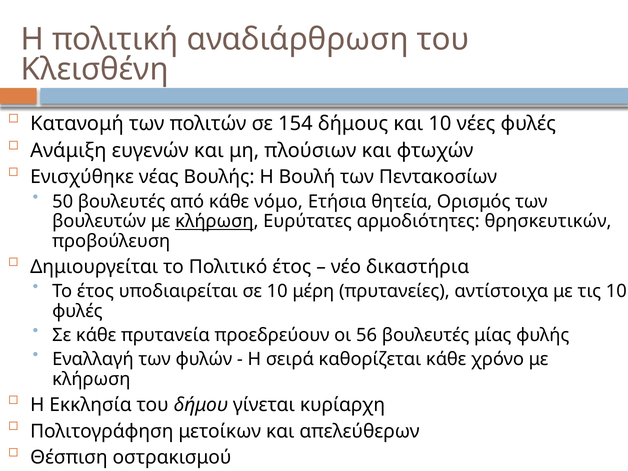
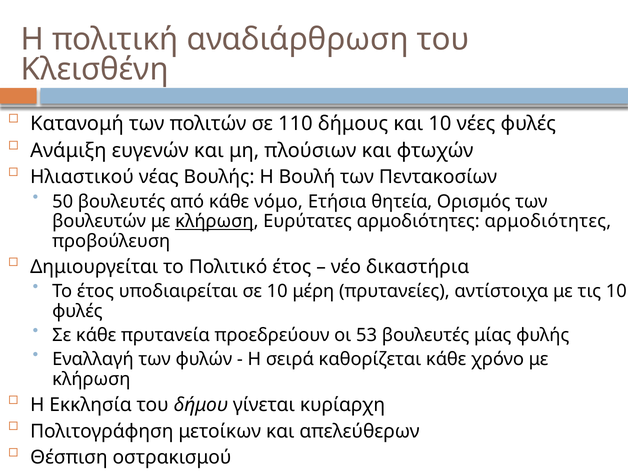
154: 154 -> 110 (295, 123)
Ενισχύθηκε: Ενισχύθηκε -> Ηλιαστικού (82, 177)
αρμοδιότητες θρησκευτικών: θρησκευτικών -> αρμοδιότητες (548, 221)
56: 56 -> 53 (367, 335)
